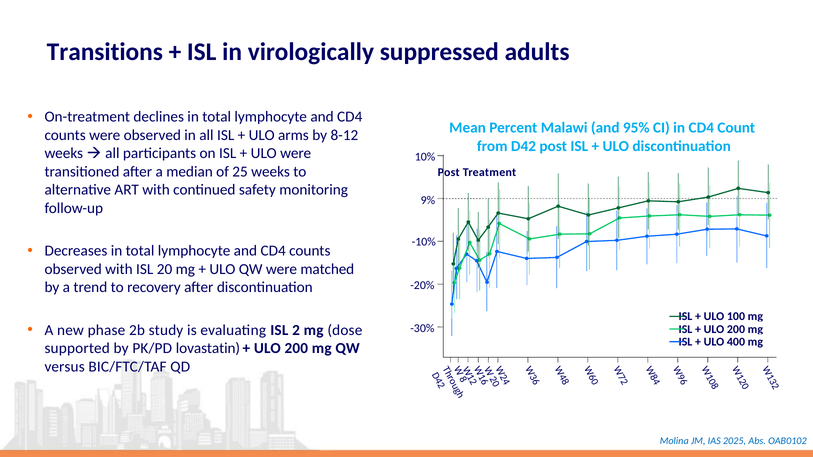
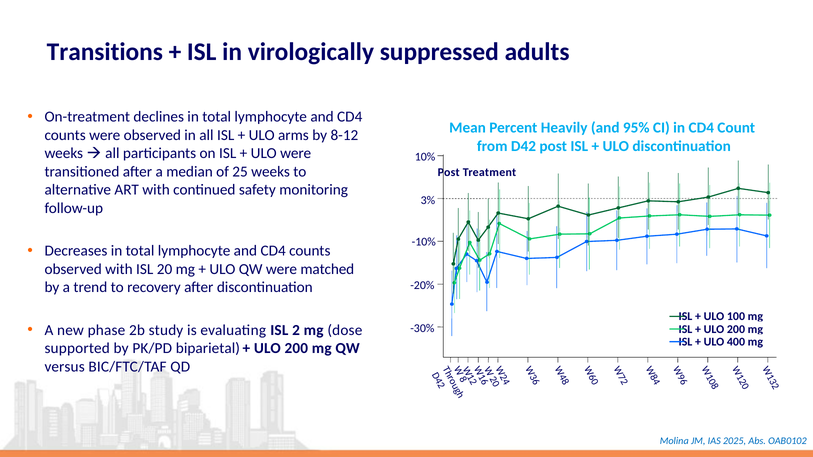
Malawi: Malawi -> Heavily (564, 128)
9%: 9% -> 3% (428, 200)
lovastatin: lovastatin -> biparietal (208, 349)
